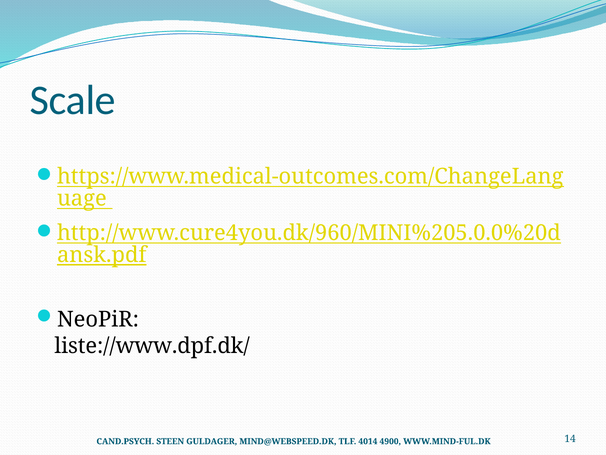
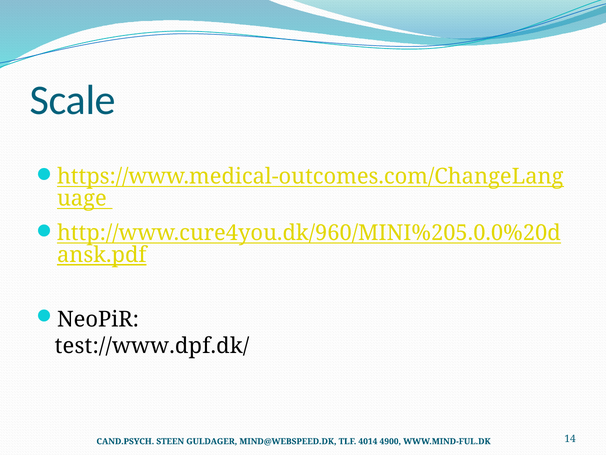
liste://www.dpf.dk/: liste://www.dpf.dk/ -> test://www.dpf.dk/ (152, 346)
